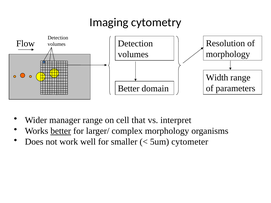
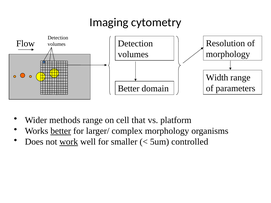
manager: manager -> methods (65, 120)
interpret: interpret -> platform (176, 120)
work underline: none -> present (69, 142)
cytometer: cytometer -> controlled (190, 142)
